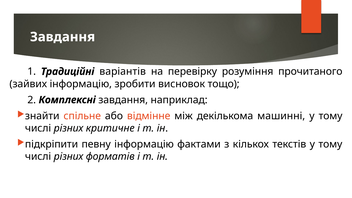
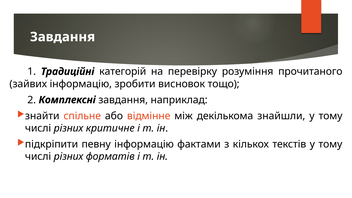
варіантів: варіантів -> категорій (123, 72)
машинні: машинні -> знайшли (281, 116)
